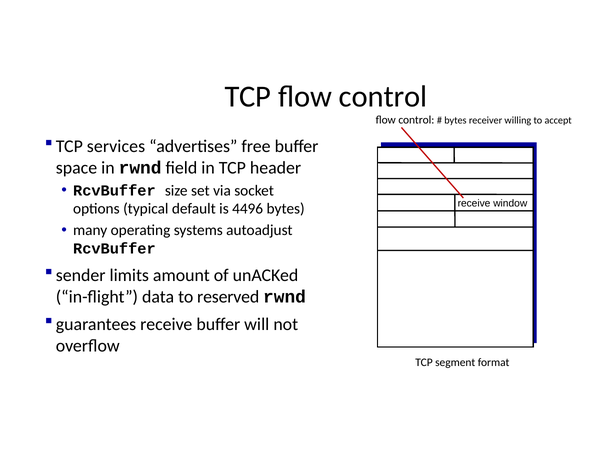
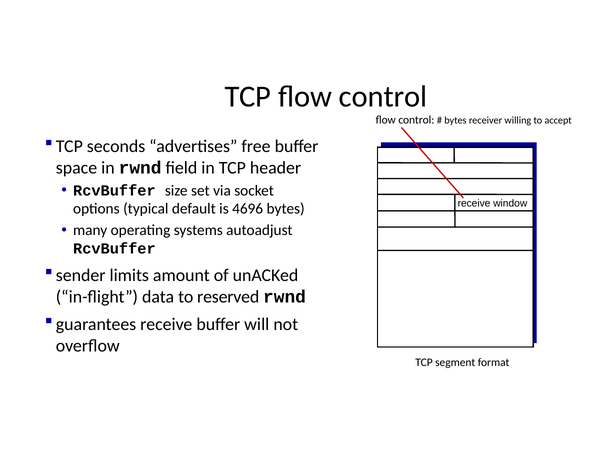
services: services -> seconds (116, 146)
4496: 4496 -> 4696 (248, 209)
